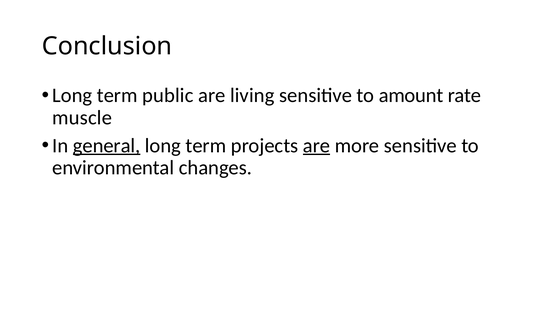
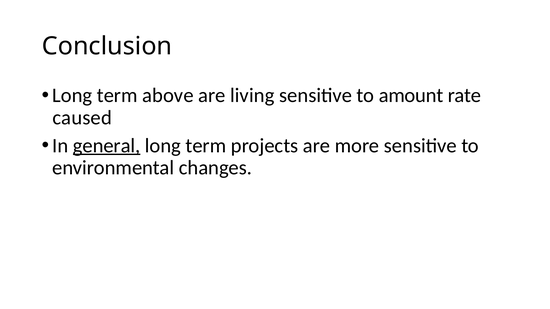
public: public -> above (168, 95)
muscle: muscle -> caused (82, 118)
are underline: present -> none (317, 146)
